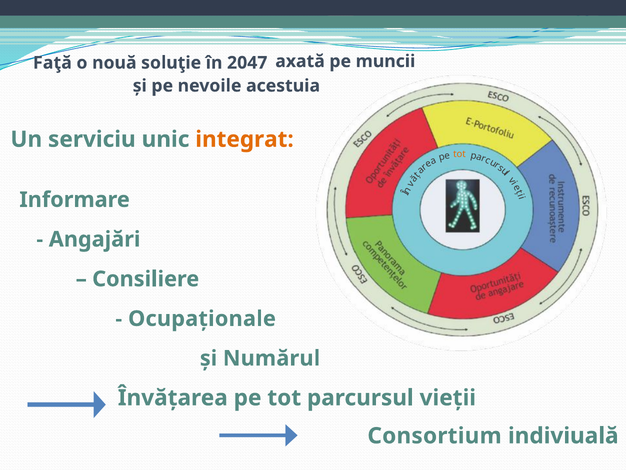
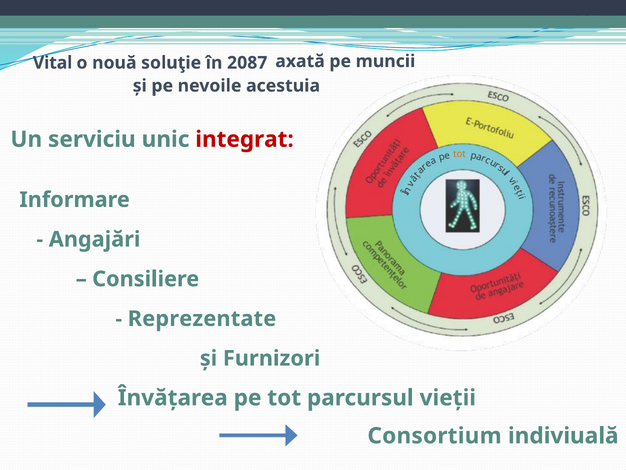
Faţă: Faţă -> Vital (53, 63)
2047: 2047 -> 2087 (247, 63)
integrat colour: orange -> red (245, 139)
Ocupaționale: Ocupaționale -> Reprezentate (202, 318)
Numărul: Numărul -> Furnizori (272, 358)
